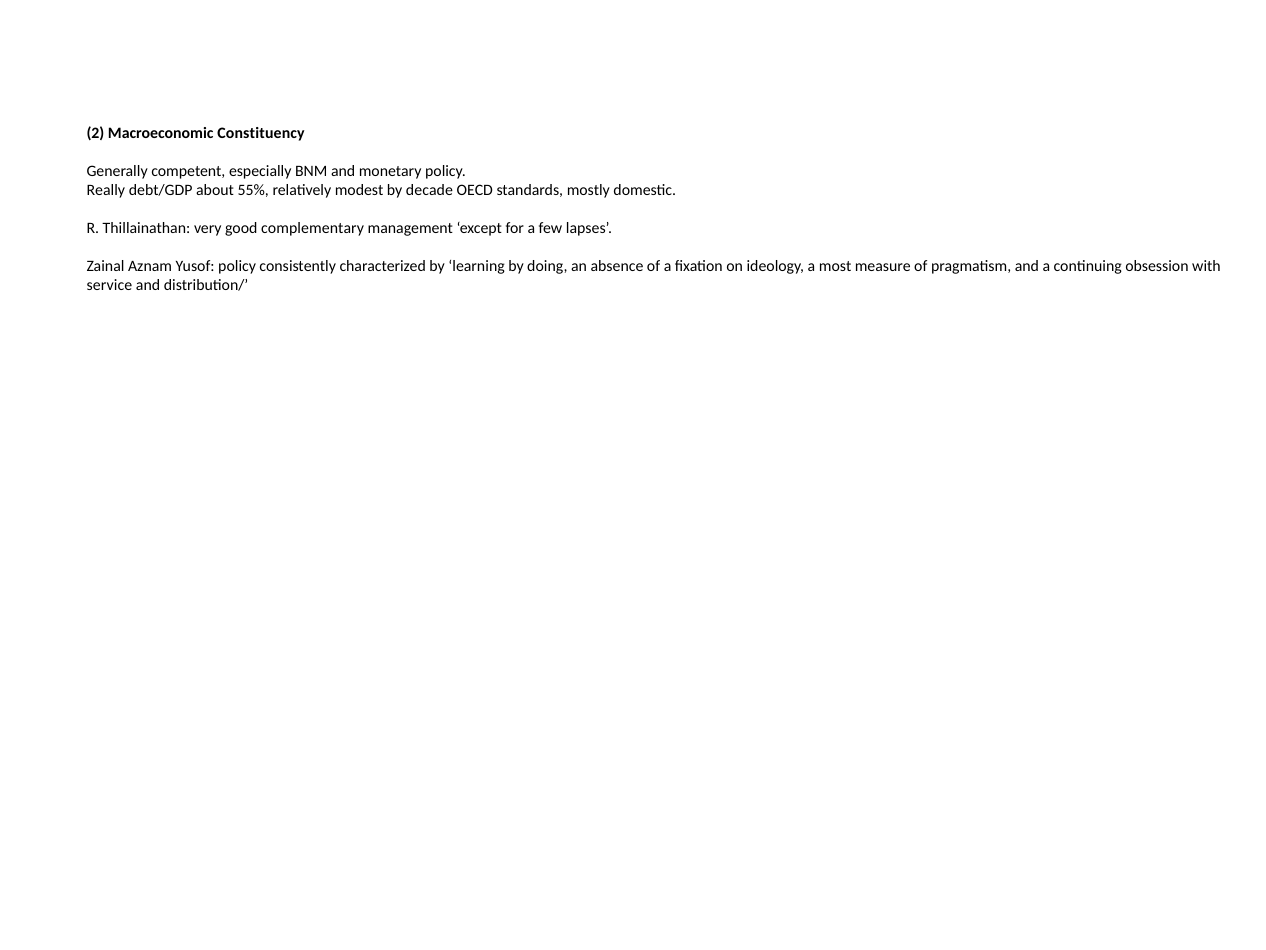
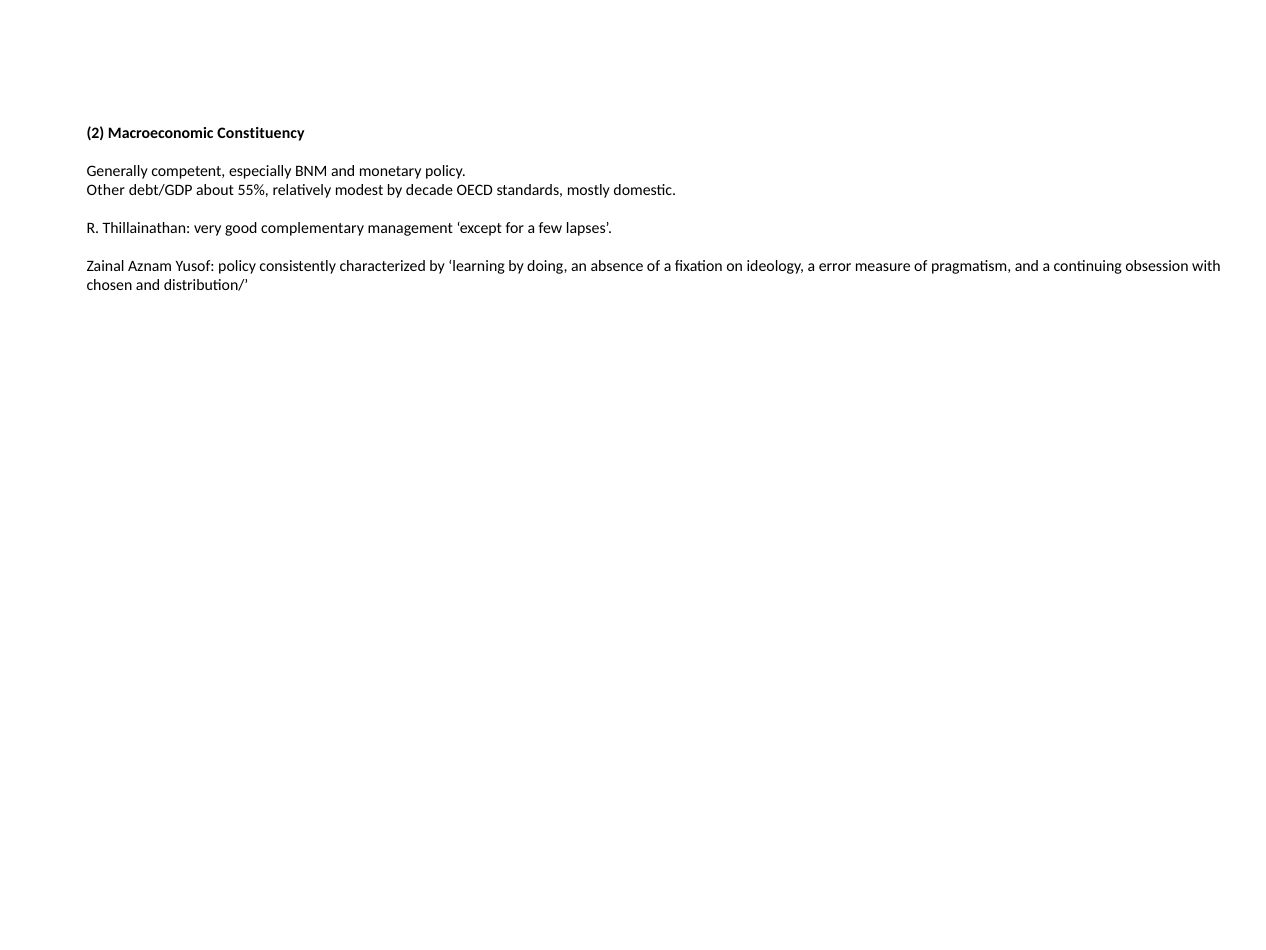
Really: Really -> Other (106, 190)
most: most -> error (835, 266)
service: service -> chosen (109, 285)
